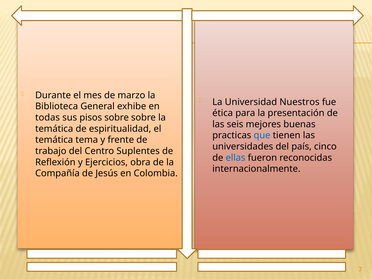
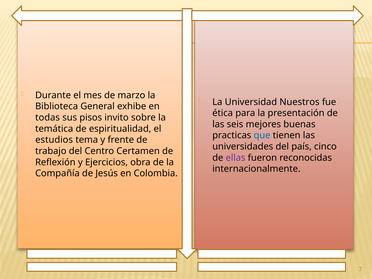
pisos sobre: sobre -> invito (117, 118)
temática: temática -> estudios (54, 140)
Suplentes: Suplentes -> Certamen (138, 151)
ellas colour: blue -> purple (236, 158)
